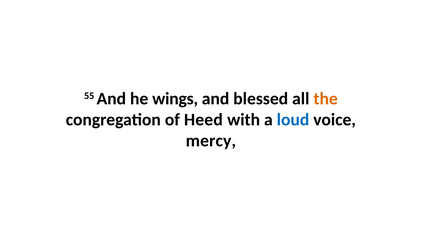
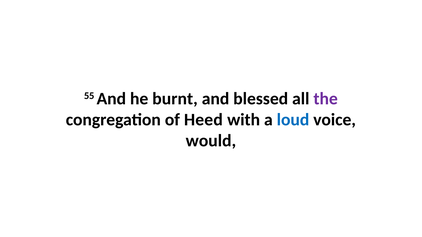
wings: wings -> burnt (175, 99)
the colour: orange -> purple (326, 99)
mercy: mercy -> would (211, 141)
